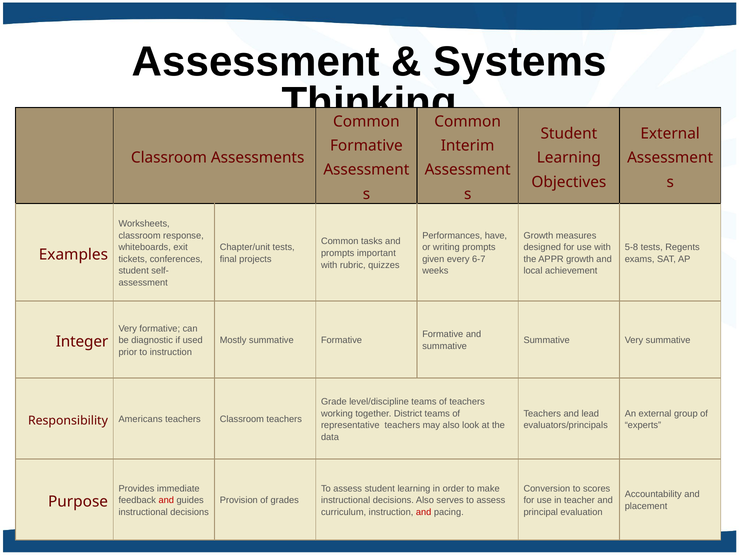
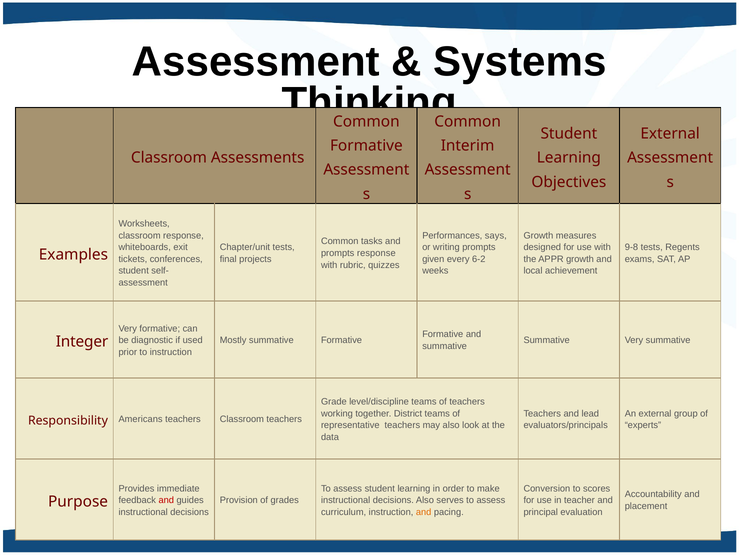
have: have -> says (496, 235)
5-8: 5-8 -> 9-8 (631, 247)
prompts important: important -> response (376, 253)
6-7: 6-7 -> 6-2 (479, 259)
and colour: red -> orange (424, 511)
